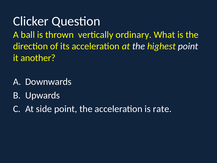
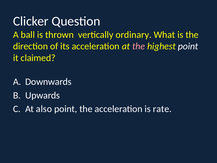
the colour: white -> pink (139, 46)
another: another -> claimed (38, 58)
side: side -> also (44, 109)
